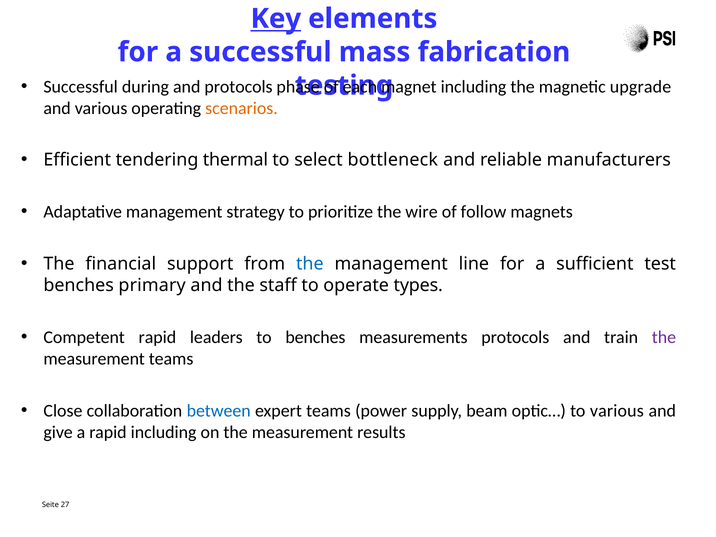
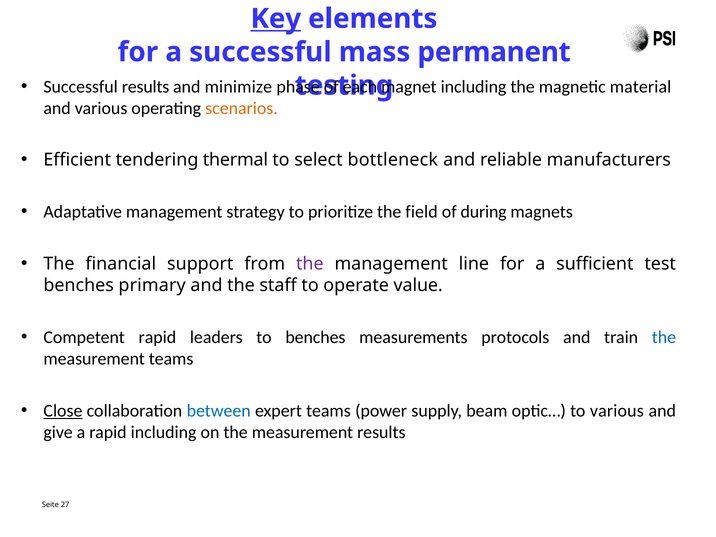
fabrication: fabrication -> permanent (494, 52)
Successful during: during -> results (146, 87)
and protocols: protocols -> minimize (238, 87)
upgrade: upgrade -> material (641, 87)
wire: wire -> field (422, 212)
follow: follow -> during (484, 212)
the colour: blue -> purple (310, 264)
types: types -> value (418, 285)
the colour: purple -> blue (664, 337)
Close underline: none -> present (63, 411)
